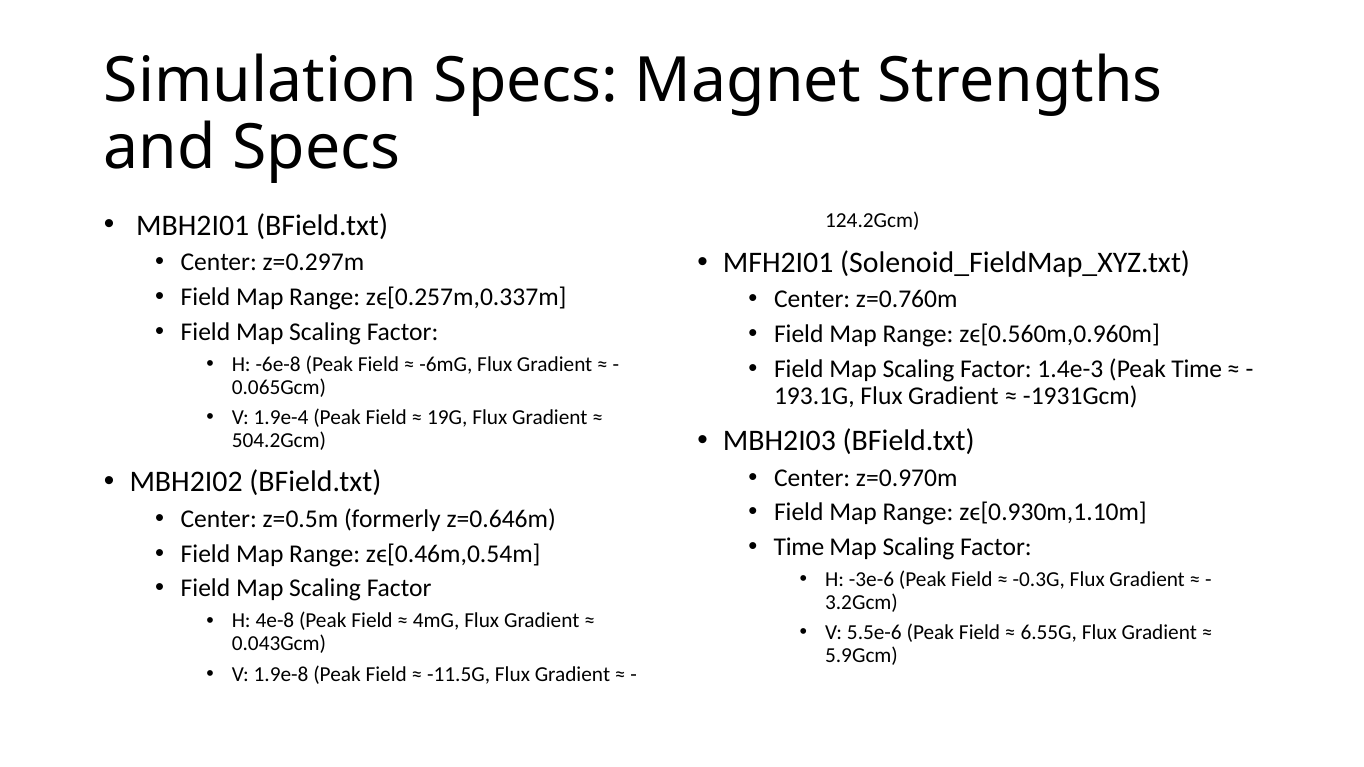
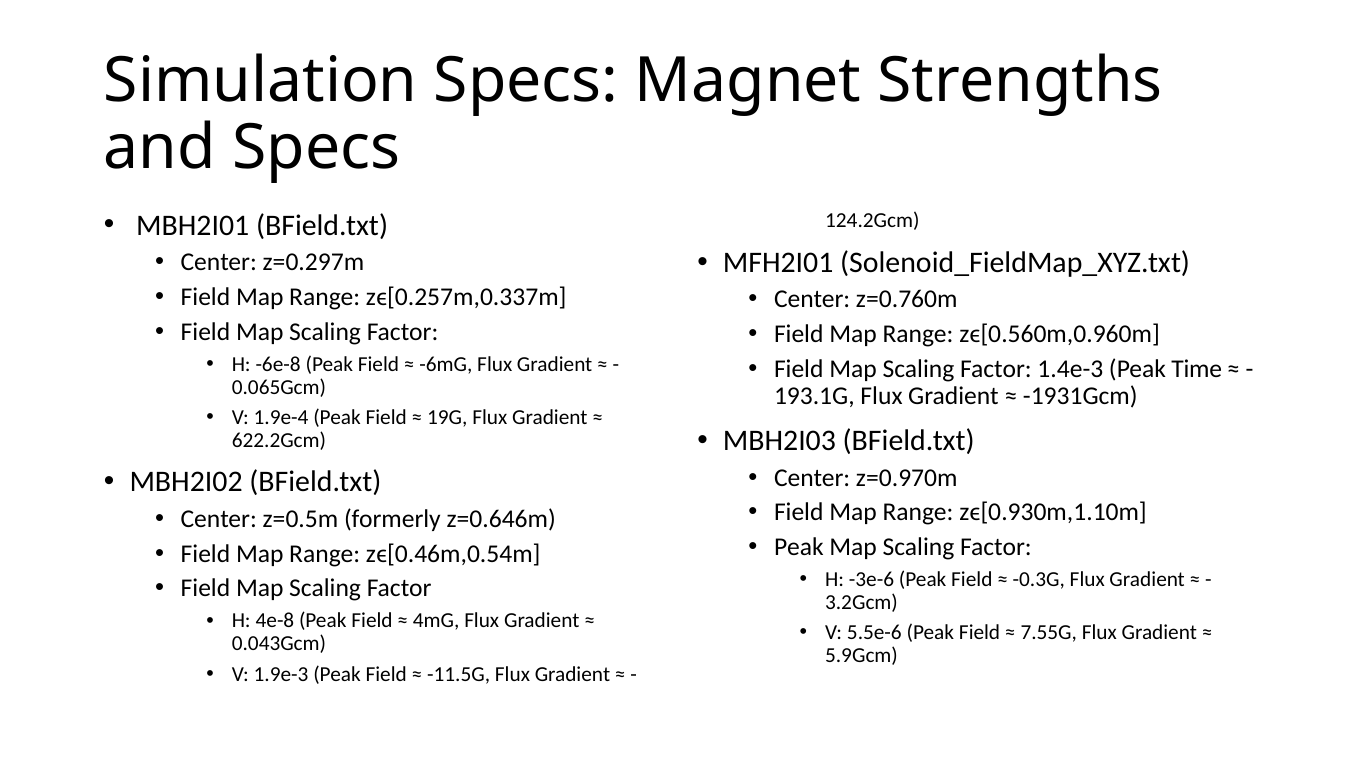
504.2Gcm: 504.2Gcm -> 622.2Gcm (279, 440)
Time: Time -> Peak (799, 547)
6.55G: 6.55G -> 7.55G (1049, 633)
1.9e-8: 1.9e-8 -> 1.9e-3 (281, 674)
